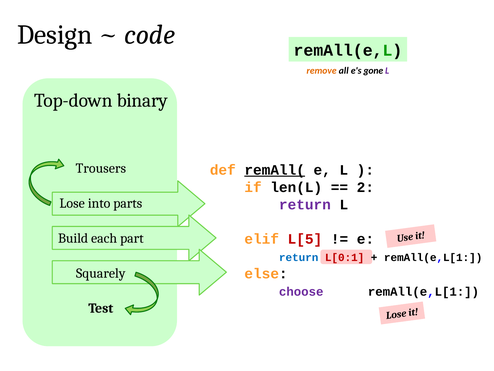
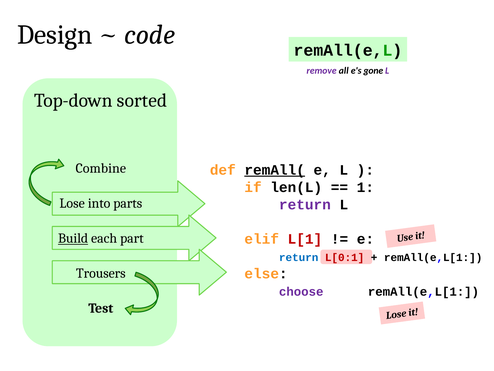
remove colour: orange -> purple (322, 70)
binary: binary -> sorted (142, 100)
Trousers: Trousers -> Combine (101, 168)
2: 2 -> 1 (365, 187)
Build underline: none -> present (73, 238)
L[5: L[5 -> L[1 (305, 239)
Squarely: Squarely -> Trousers (101, 273)
